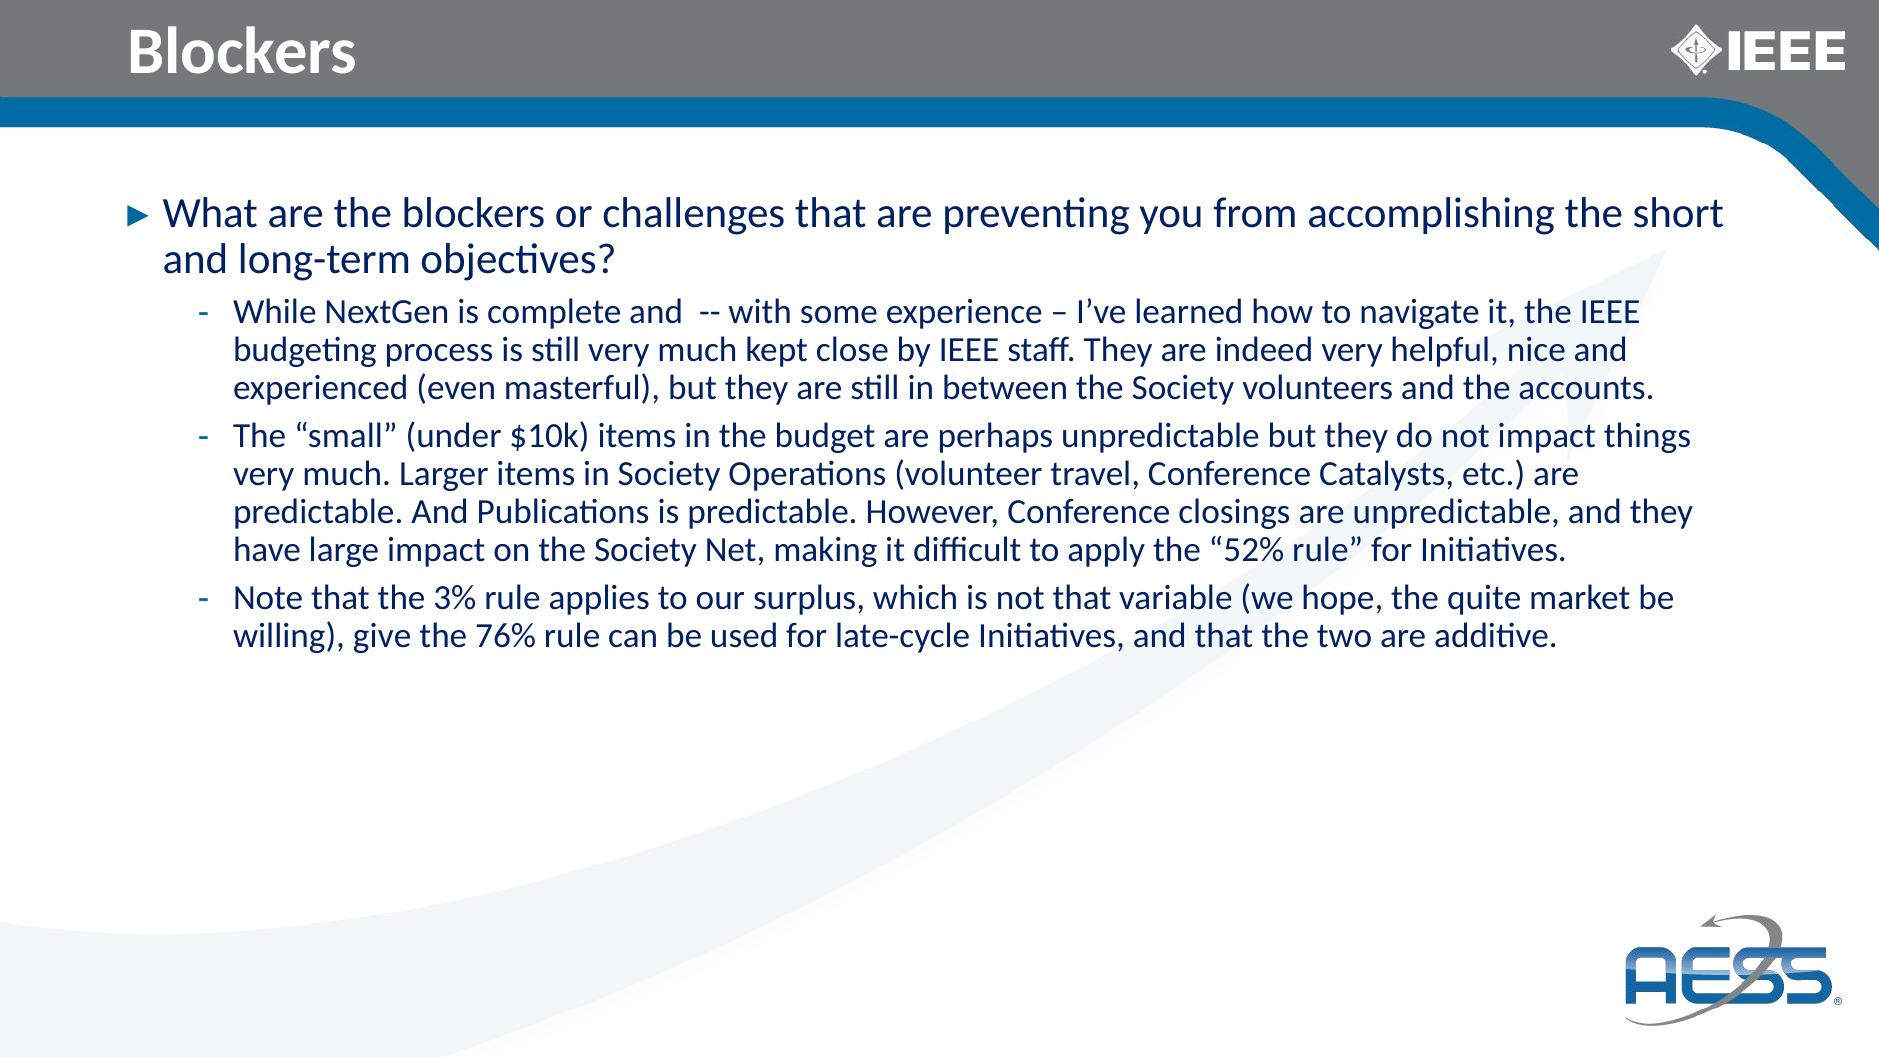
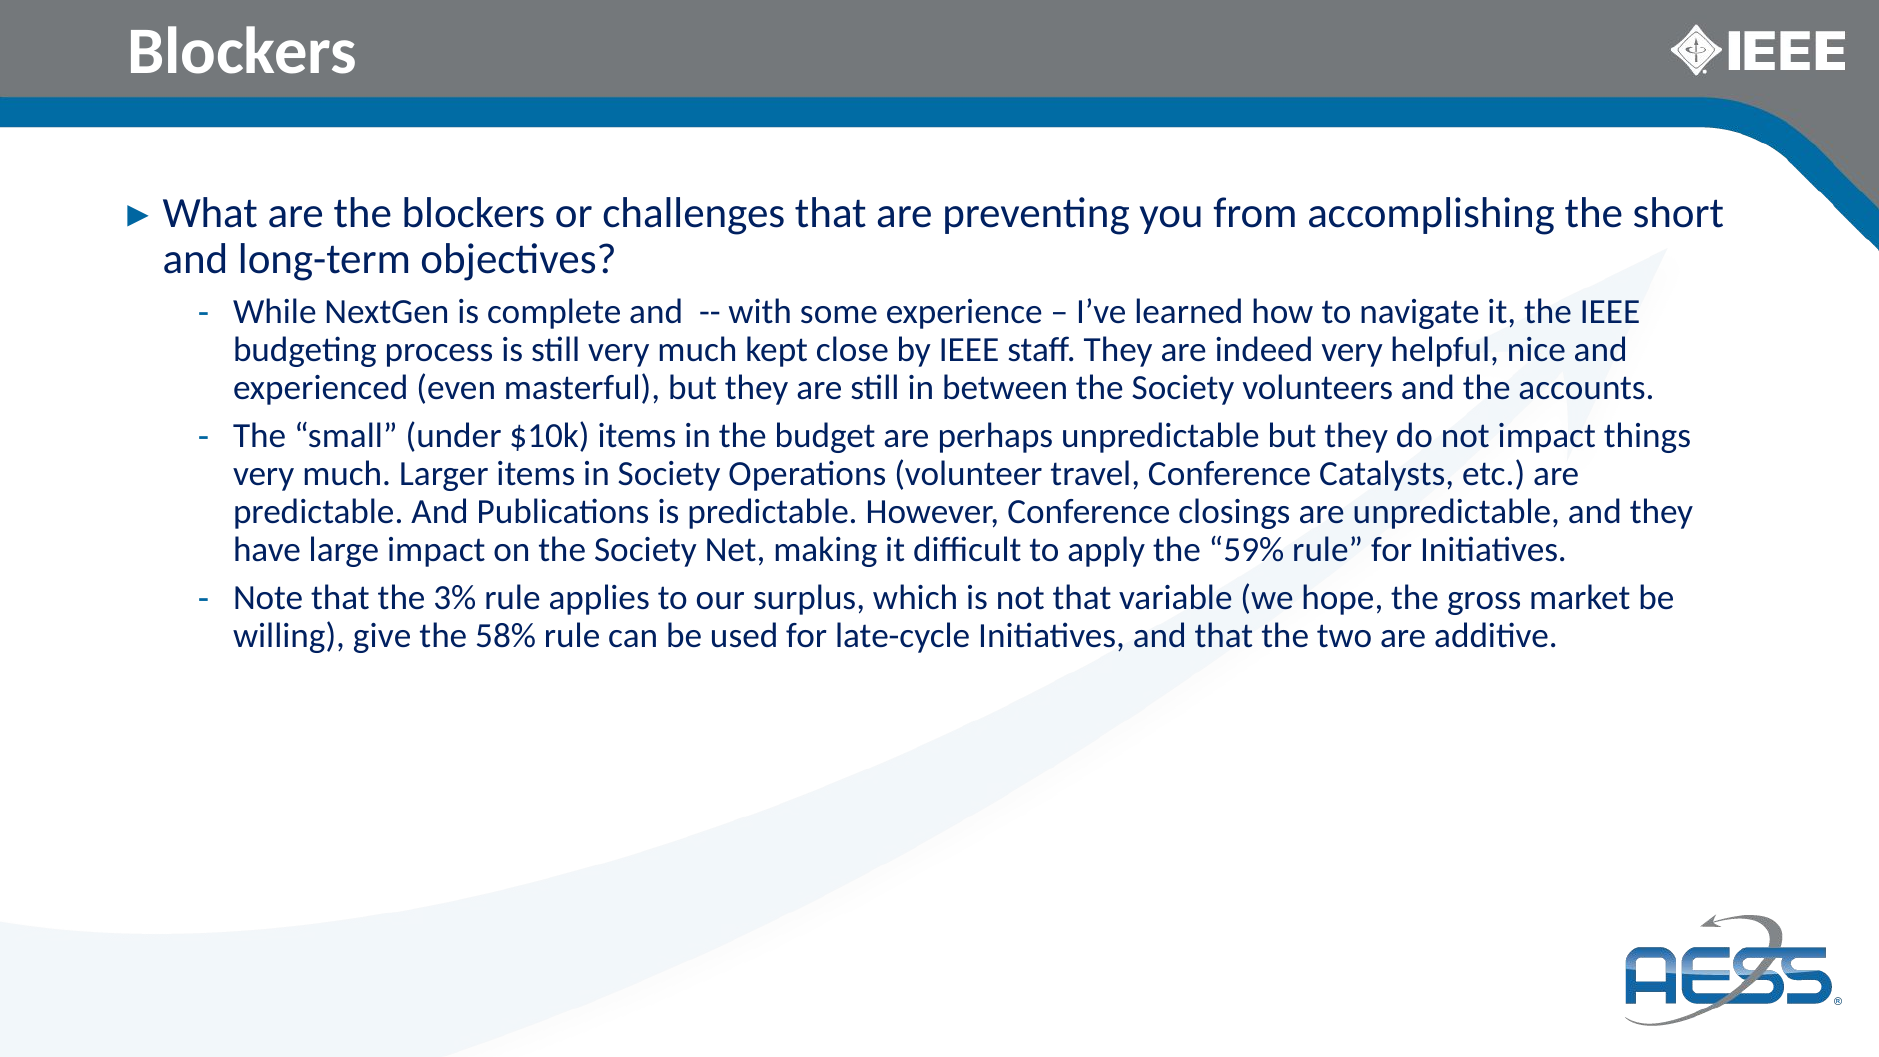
52%: 52% -> 59% (1246, 550)
quite: quite -> gross (1484, 598)
76%: 76% -> 58% (506, 636)
